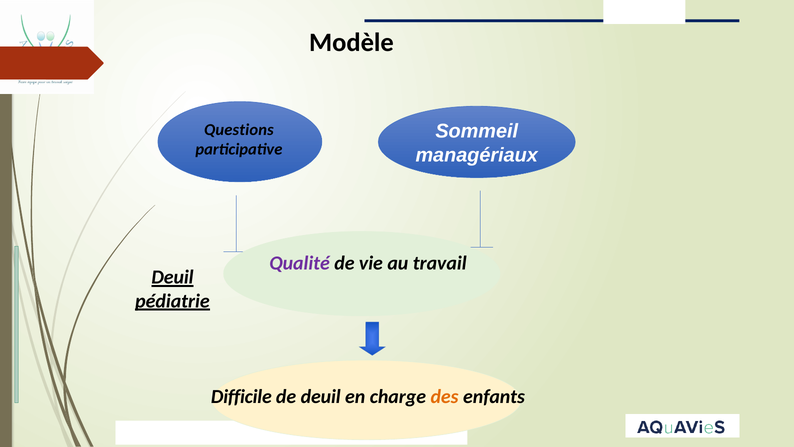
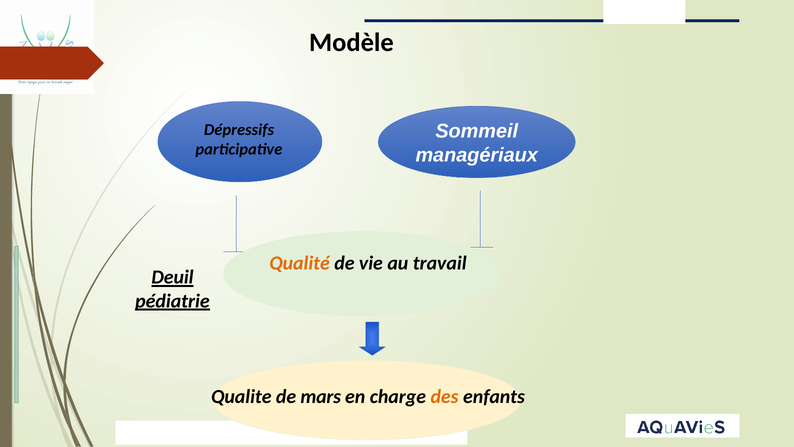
Questions: Questions -> Dépressifs (239, 129)
Qualité colour: purple -> orange (300, 263)
Difficile: Difficile -> Qualite (241, 396)
de deuil: deuil -> mars (321, 396)
